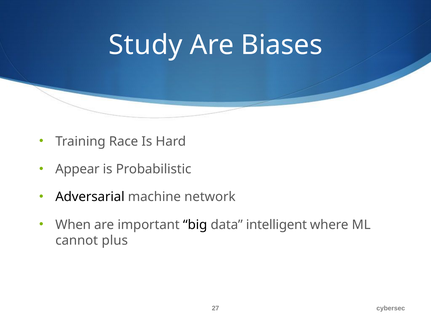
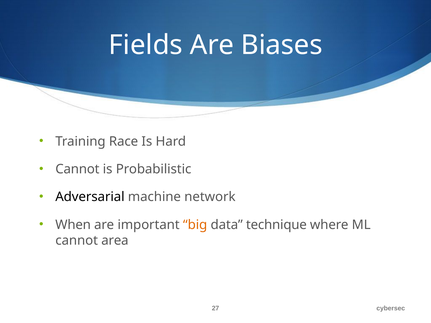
Study: Study -> Fields (146, 45)
Appear: Appear -> Cannot (77, 169)
big colour: black -> orange (195, 225)
intelligent: intelligent -> technique (276, 225)
plus: plus -> area (115, 241)
